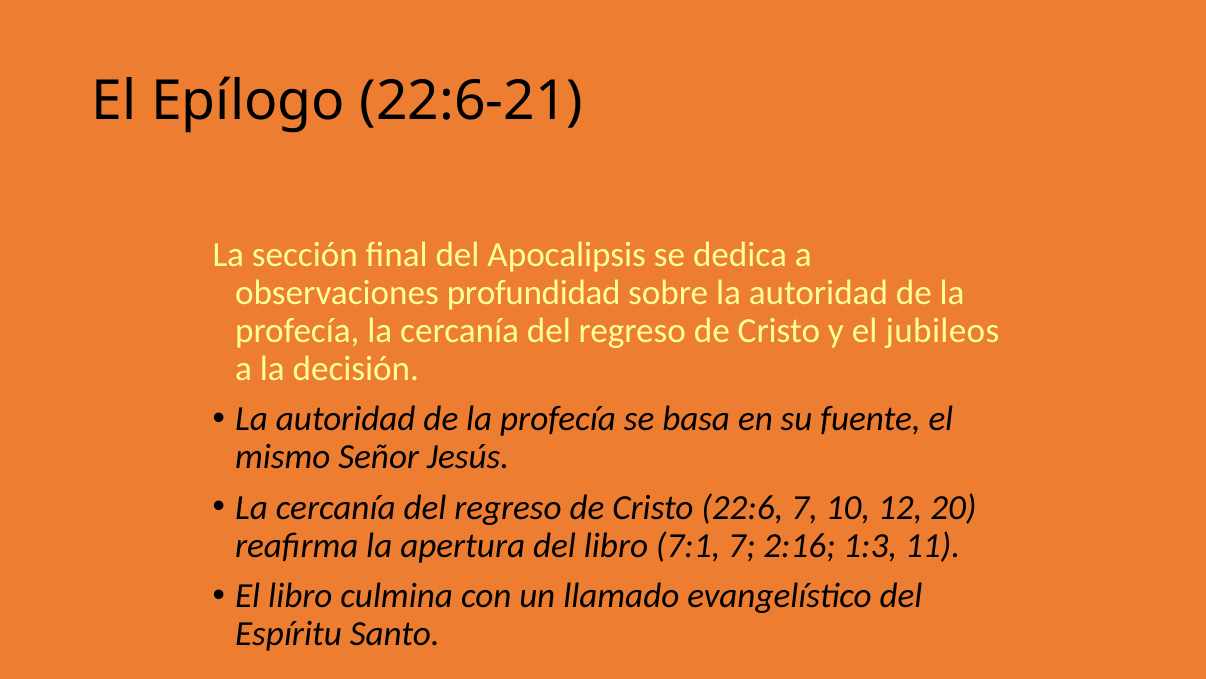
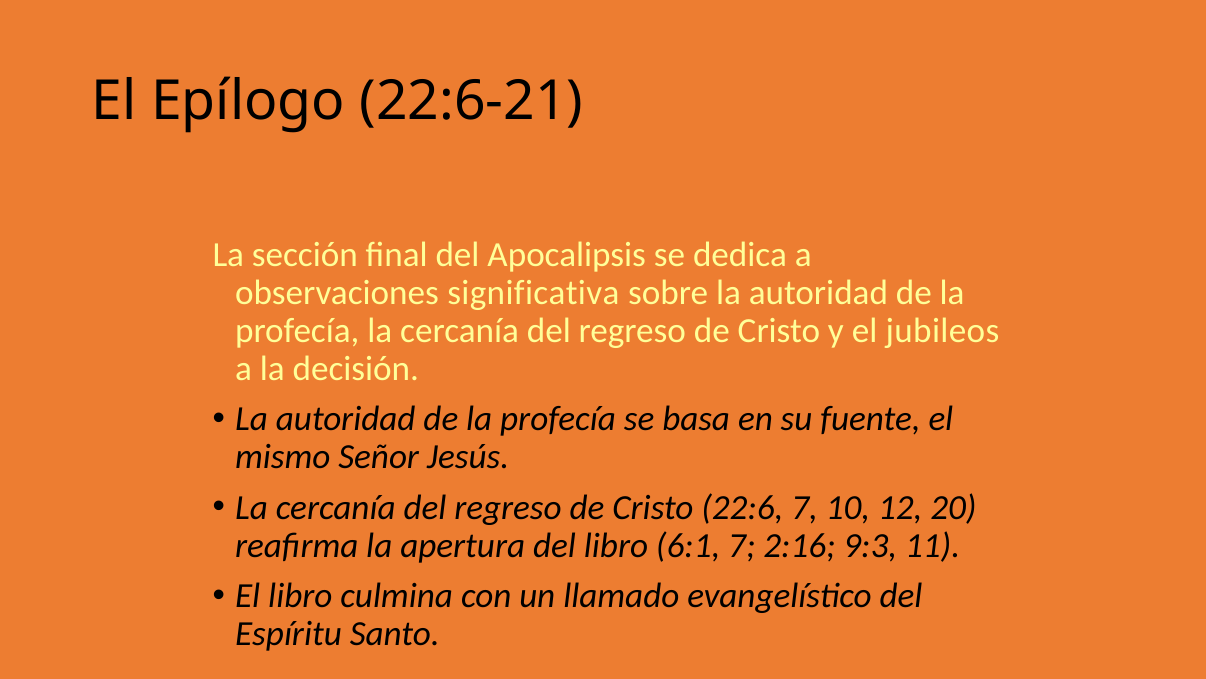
profundidad: profundidad -> significativa (533, 292)
7:1: 7:1 -> 6:1 (688, 545)
1:3: 1:3 -> 9:3 (870, 545)
